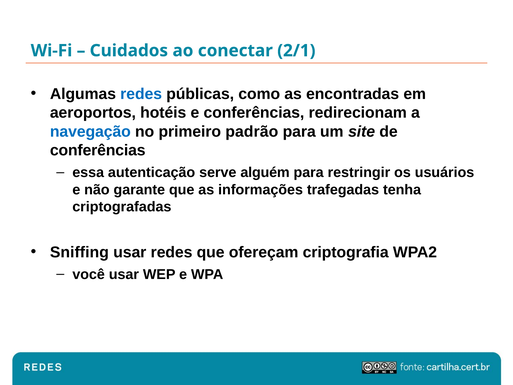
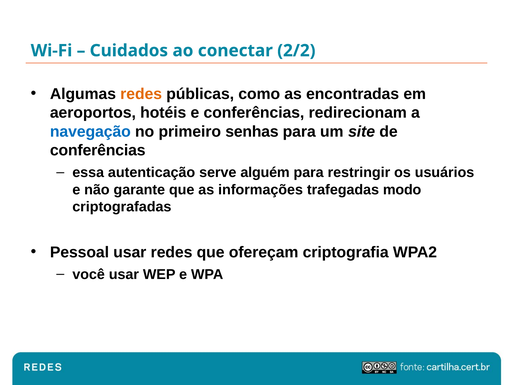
2/1: 2/1 -> 2/2 (296, 51)
redes colour: blue -> orange (141, 94)
padrão: padrão -> senhas (252, 131)
tenha: tenha -> modo (402, 190)
Sniffing: Sniffing -> Pessoal (79, 252)
